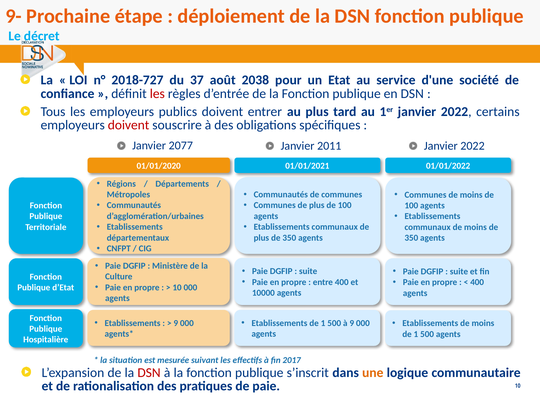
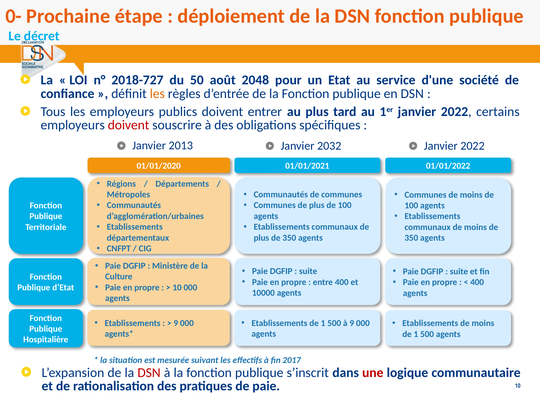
9-: 9- -> 0- (14, 16)
37: 37 -> 50 (197, 80)
2038: 2038 -> 2048 (255, 80)
les colour: red -> orange (157, 94)
2077: 2077 -> 2013 (181, 146)
2011: 2011 -> 2032 (329, 146)
une colour: orange -> red (373, 373)
